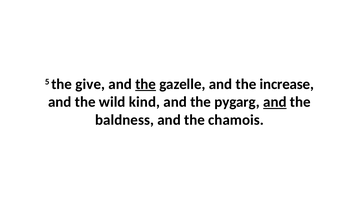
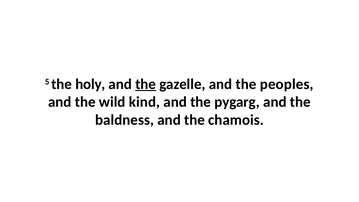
give: give -> holy (90, 84)
increase: increase -> peoples (287, 84)
and underline: present -> none (275, 102)
